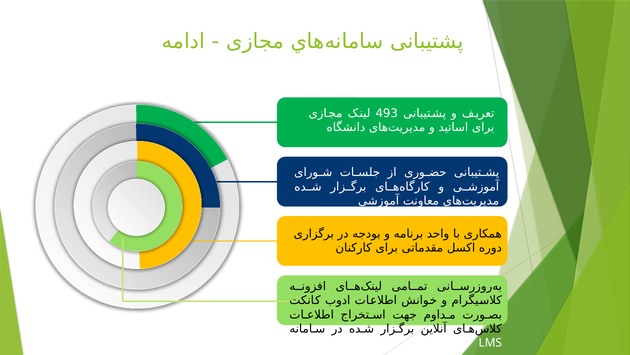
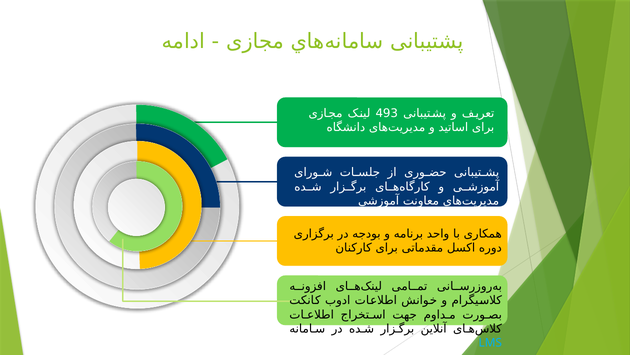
LMS colour: white -> light blue (490, 342)
